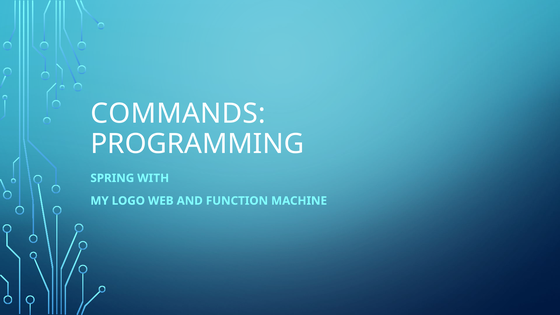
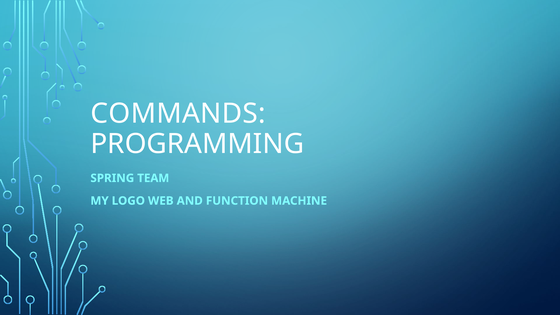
WITH: WITH -> TEAM (153, 178)
